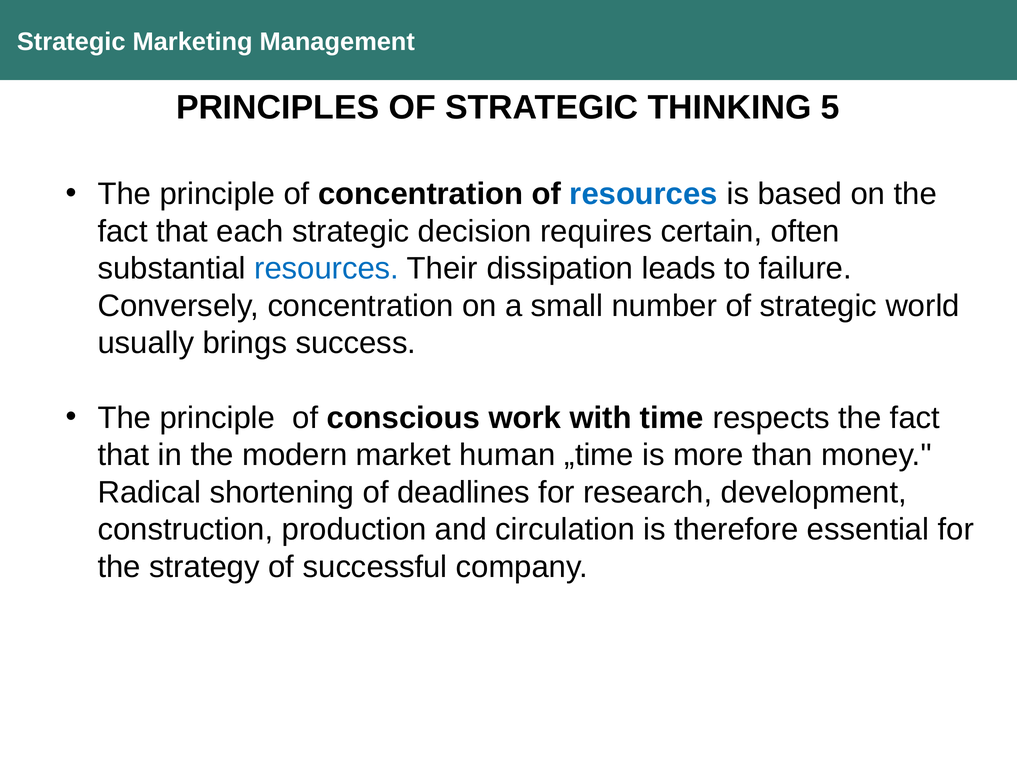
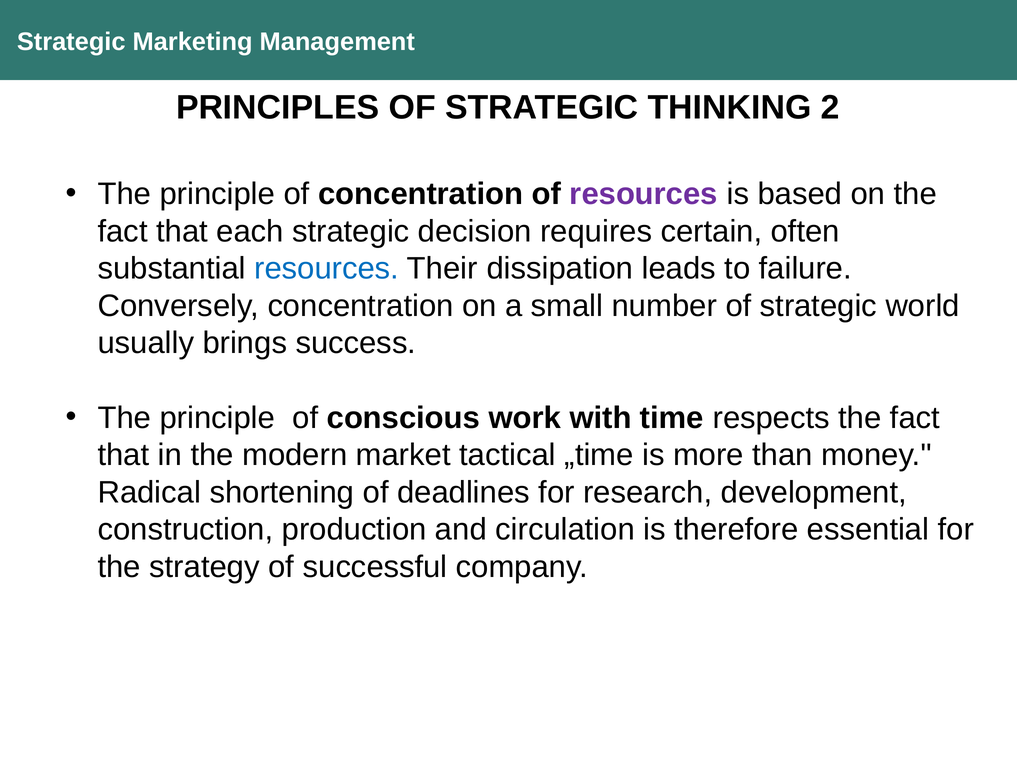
5: 5 -> 2 (830, 107)
resources colour: blue -> purple (644, 194)
human: human -> tactical (507, 455)
